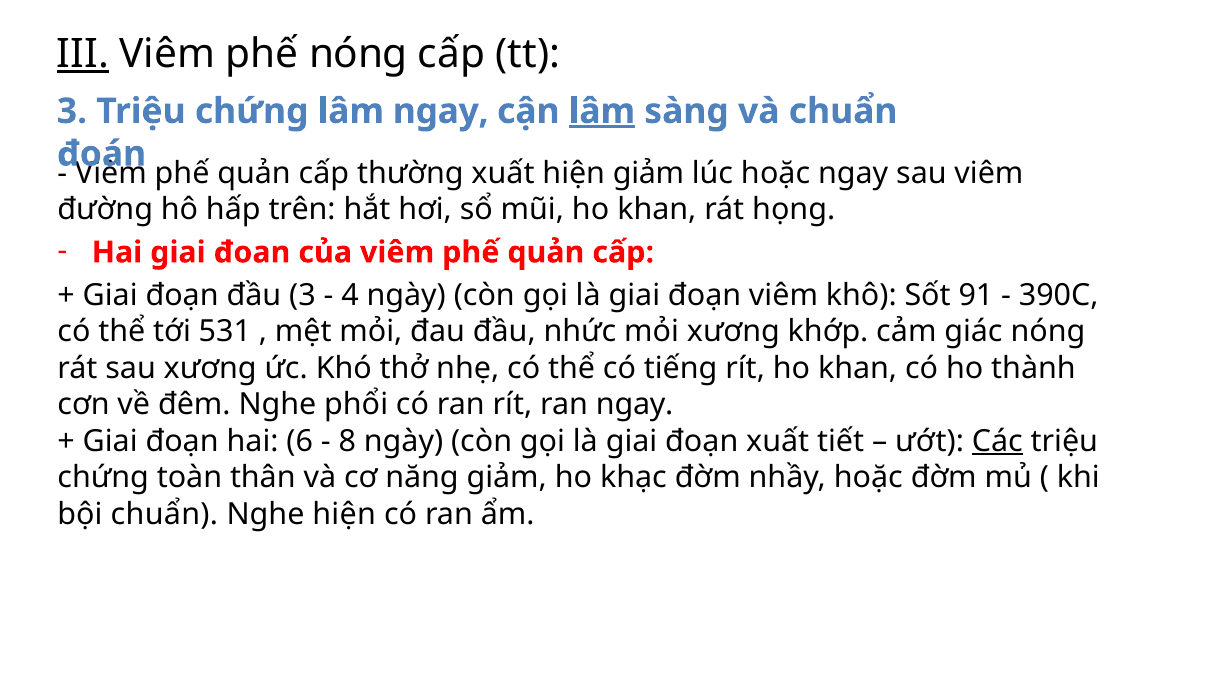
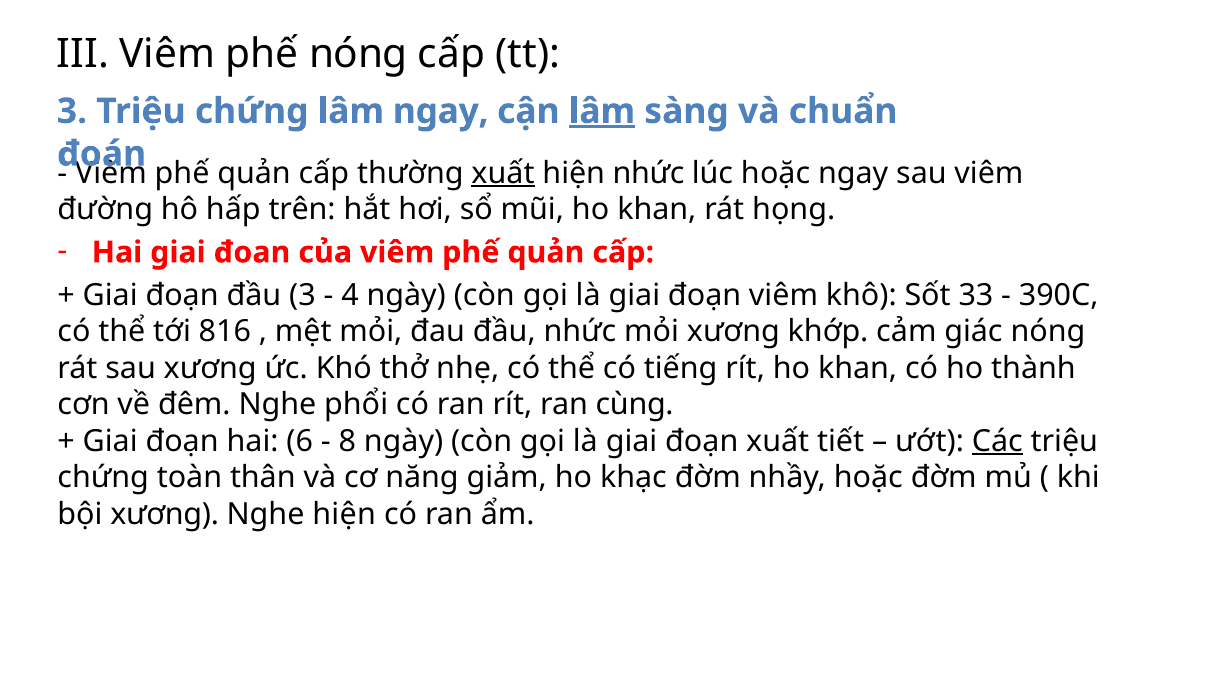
III underline: present -> none (83, 54)
xuất underline: none -> present (503, 173)
hiện giảm: giảm -> nhức (649, 173)
91: 91 -> 33 (976, 295)
531: 531 -> 816 (225, 332)
ran ngay: ngay -> cùng (635, 405)
bội chuẩn: chuẩn -> xương (165, 514)
